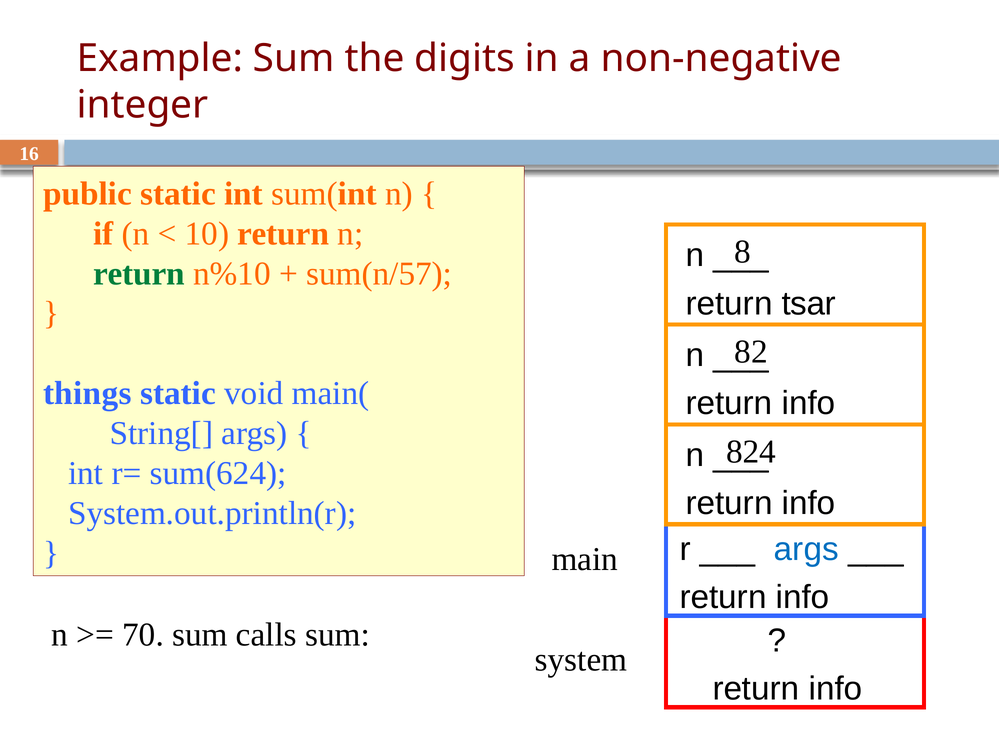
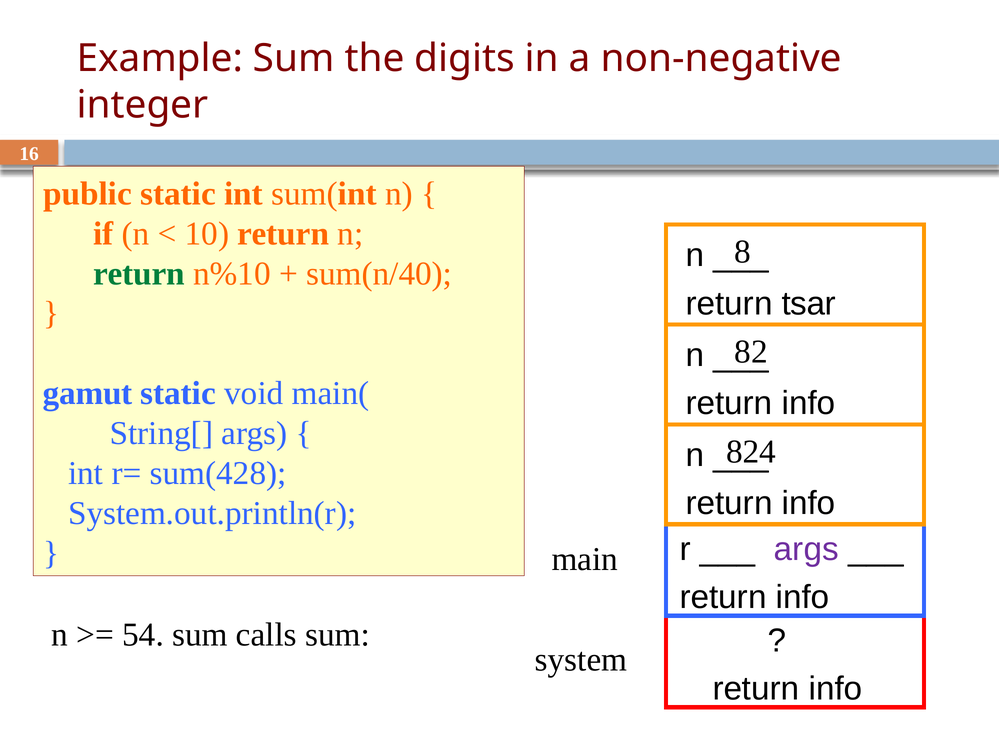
sum(n/57: sum(n/57 -> sum(n/40 (379, 274)
things: things -> gamut (88, 393)
sum(624: sum(624 -> sum(428 (218, 473)
args colour: blue -> purple (806, 549)
70: 70 -> 54 (143, 635)
